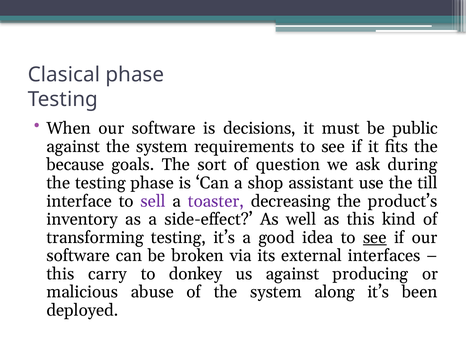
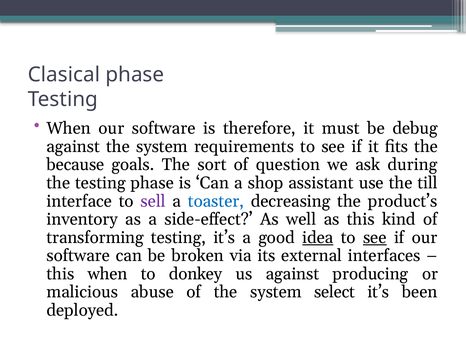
decisions: decisions -> therefore (259, 128)
public: public -> debug (415, 128)
toaster colour: purple -> blue (216, 201)
idea underline: none -> present (318, 237)
this carry: carry -> when (108, 273)
along: along -> select (335, 292)
